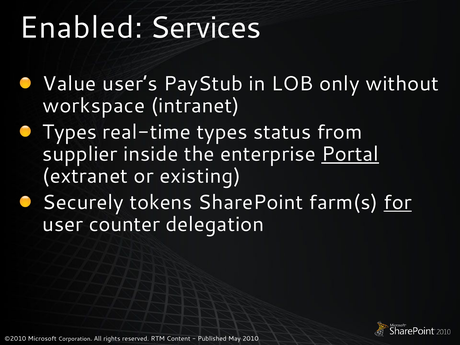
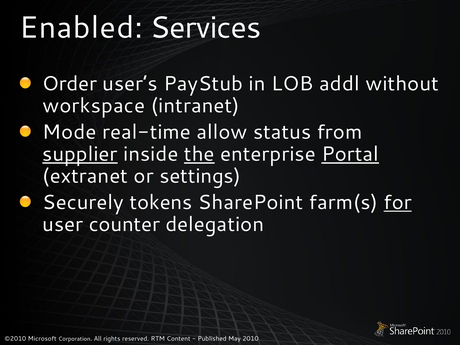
Value: Value -> Order (70, 84)
only: only -> addl (339, 84)
Types: Types -> Mode (69, 132)
real-time types: types -> allow (222, 132)
supplier underline: none -> present (80, 154)
the underline: none -> present (199, 154)
existing: existing -> settings (200, 176)
